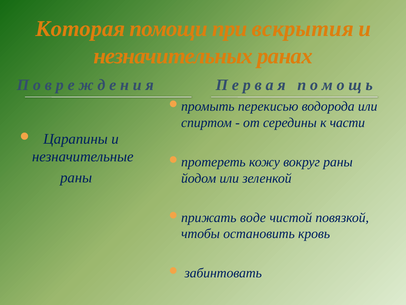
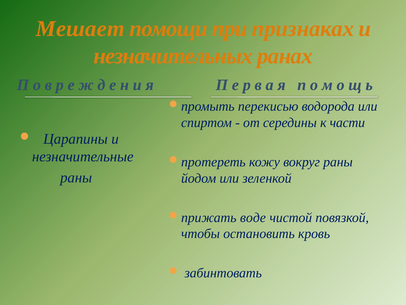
Которая: Которая -> Мешает (80, 29)
вскрытия: вскрытия -> признаках (303, 29)
